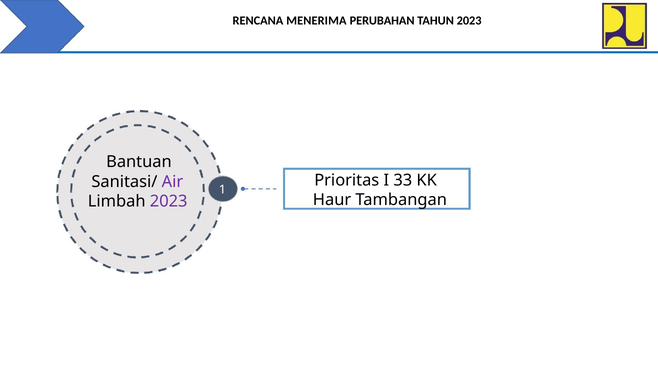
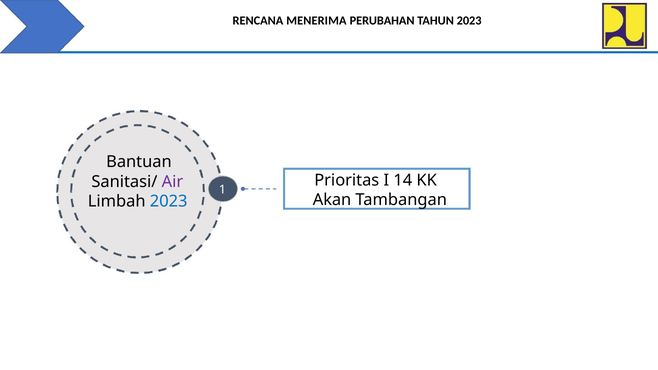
33: 33 -> 14 (403, 180)
Haur: Haur -> Akan (332, 200)
2023 colour: purple -> blue (169, 202)
